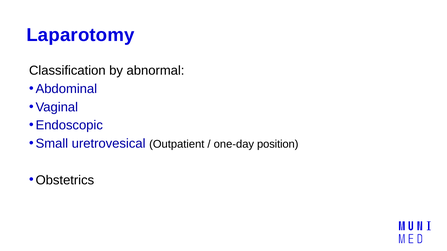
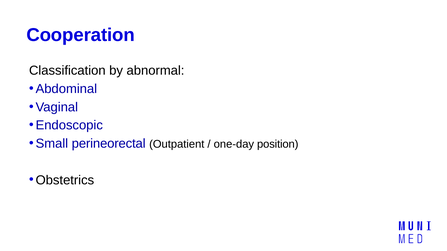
Laparotomy: Laparotomy -> Cooperation (81, 35)
uretrovesical: uretrovesical -> perineorectal (109, 144)
